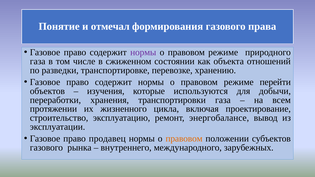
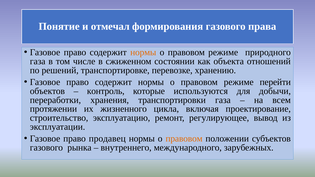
нормы colour: purple -> orange (143, 52)
разведки: разведки -> решений (60, 70)
изучения: изучения -> контроль (106, 91)
энергобалансе: энергобалансе -> регулирующее (219, 118)
